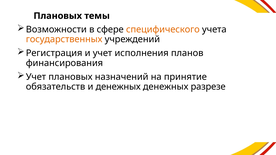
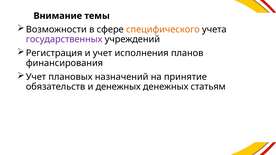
Плановых: Плановых -> Внимание (58, 16)
государственных colour: orange -> purple (64, 39)
разрезе: разрезе -> статьям (208, 87)
